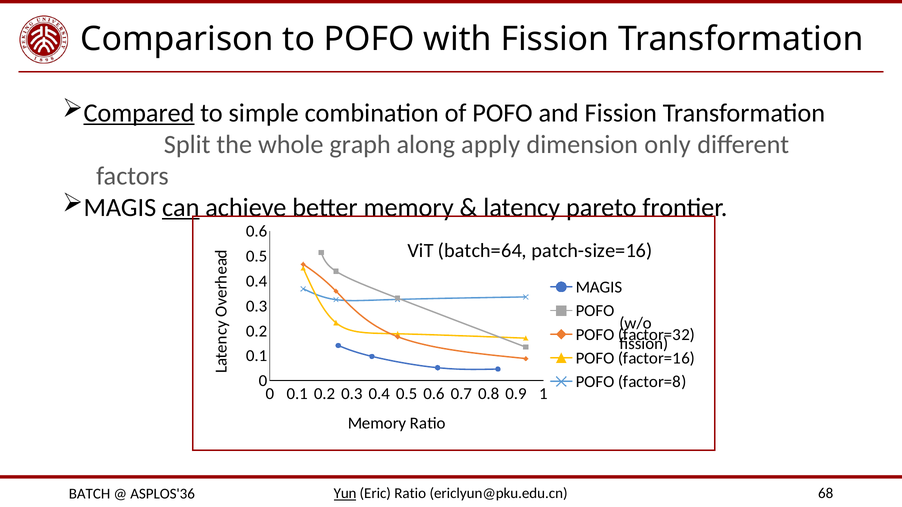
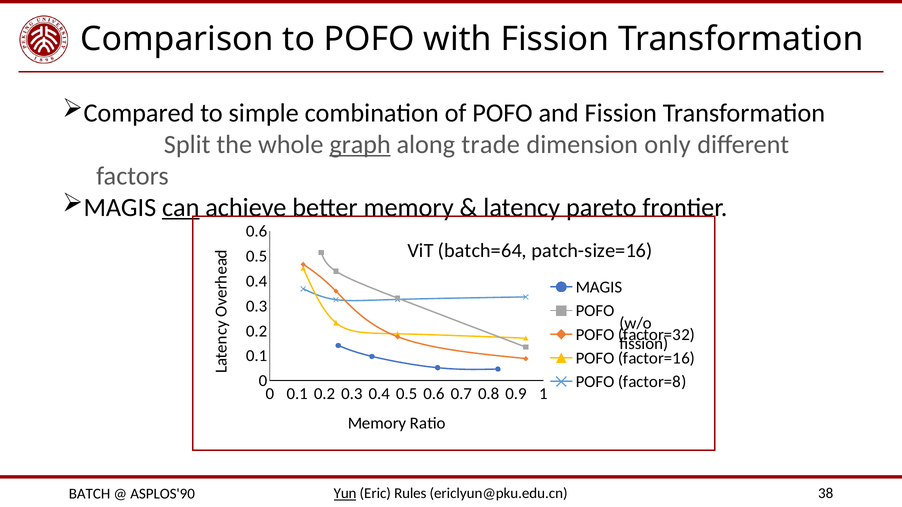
Compared underline: present -> none (139, 113)
graph underline: none -> present (360, 145)
apply: apply -> trade (491, 145)
Eric Ratio: Ratio -> Rules (410, 494)
68: 68 -> 38 (826, 494)
ASPLOS'36: ASPLOS'36 -> ASPLOS'90 (163, 494)
